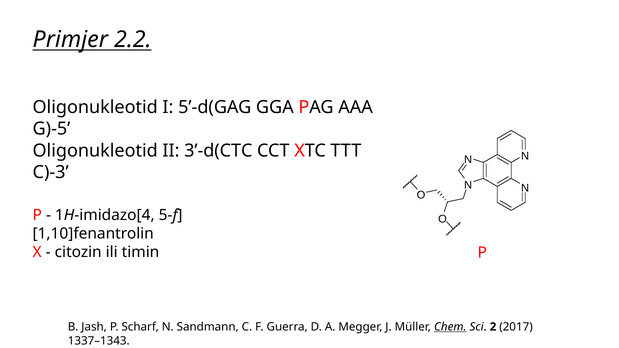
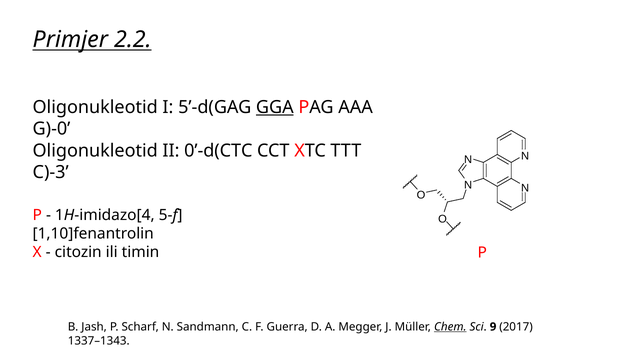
GGA underline: none -> present (275, 107)
G)-5: G)-5 -> G)-0 (52, 129)
3’-d(CTC: 3’-d(CTC -> 0’-d(CTC (218, 151)
2: 2 -> 9 (493, 327)
